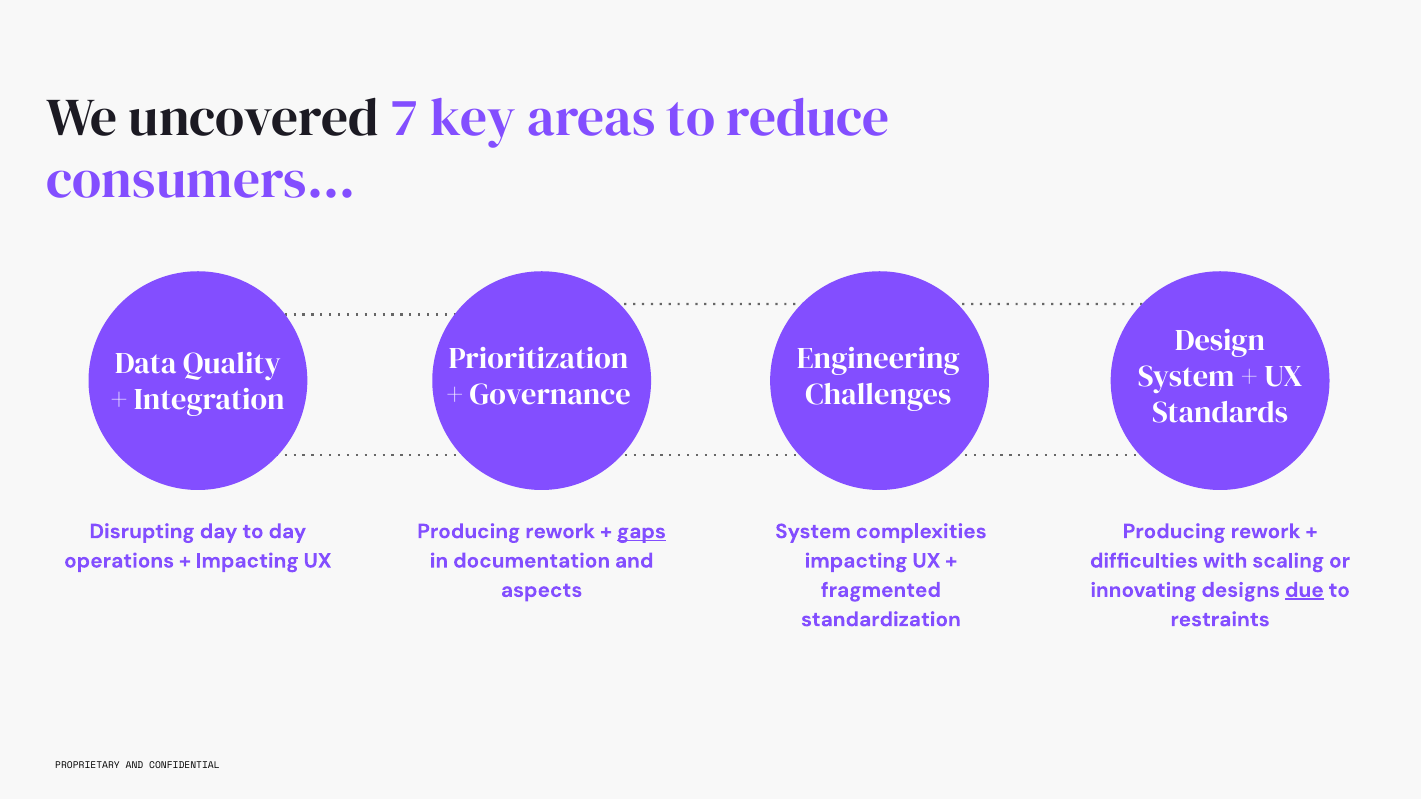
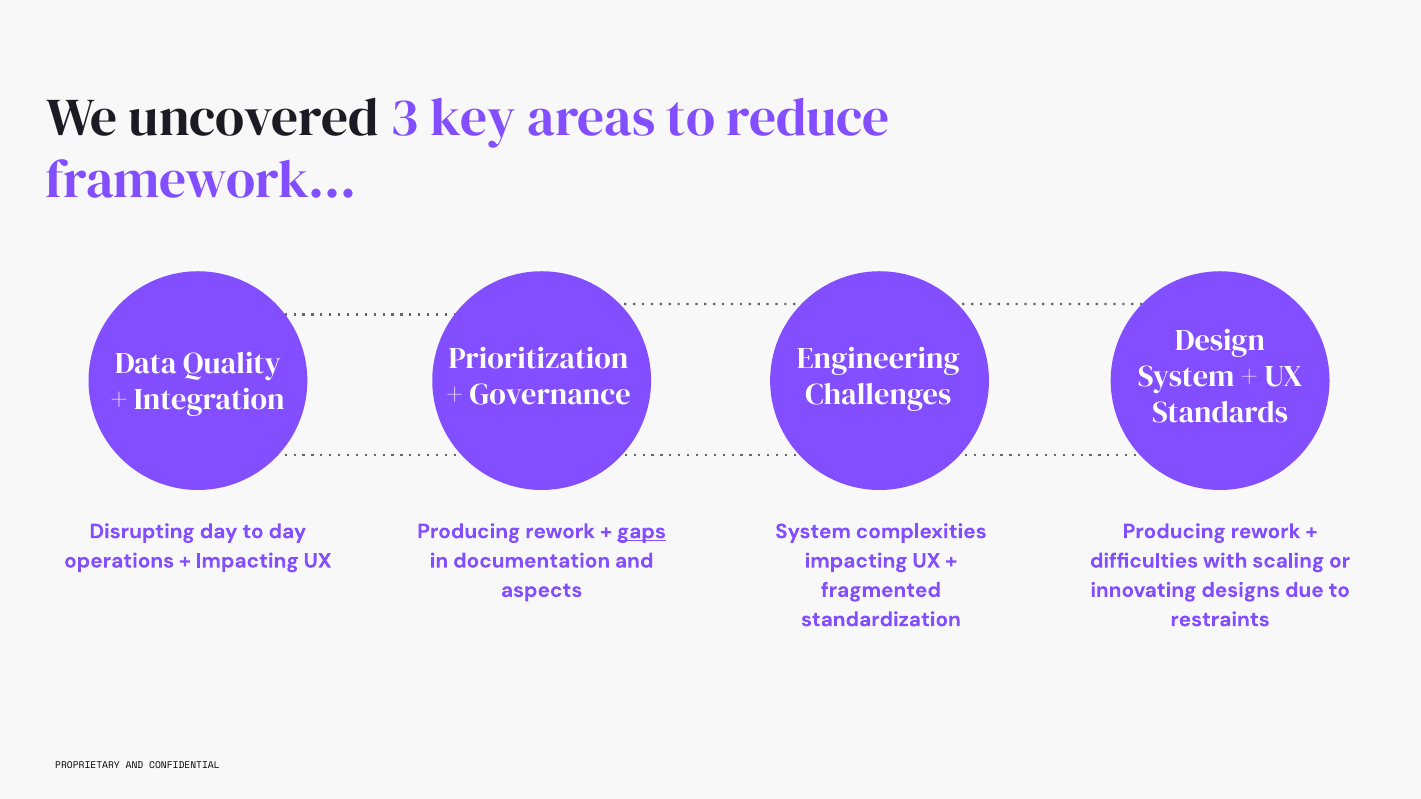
7: 7 -> 3 (405, 118)
consumers…: consumers… -> framework… (201, 180)
due underline: present -> none (1304, 590)
